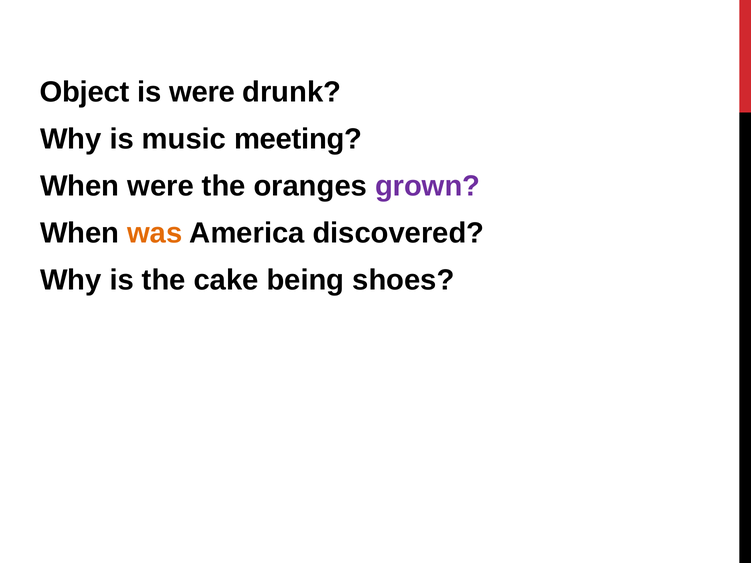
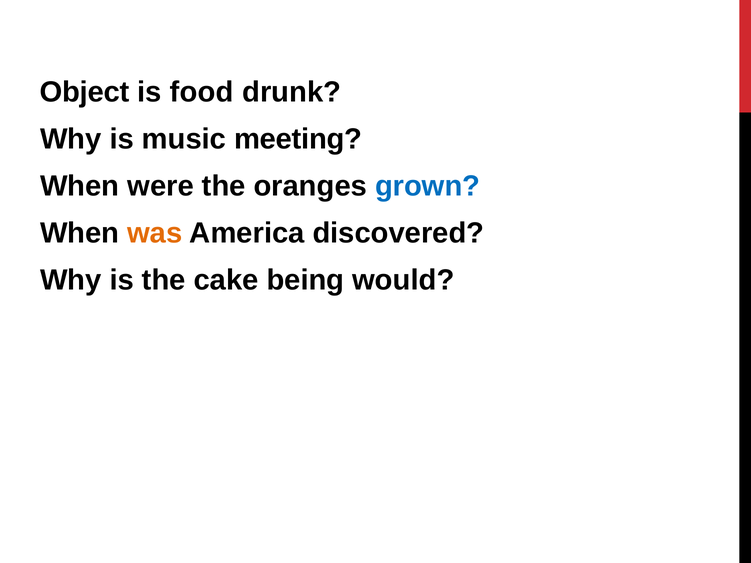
is were: were -> food (202, 92)
grown colour: purple -> blue (428, 186)
shoes: shoes -> would (403, 280)
